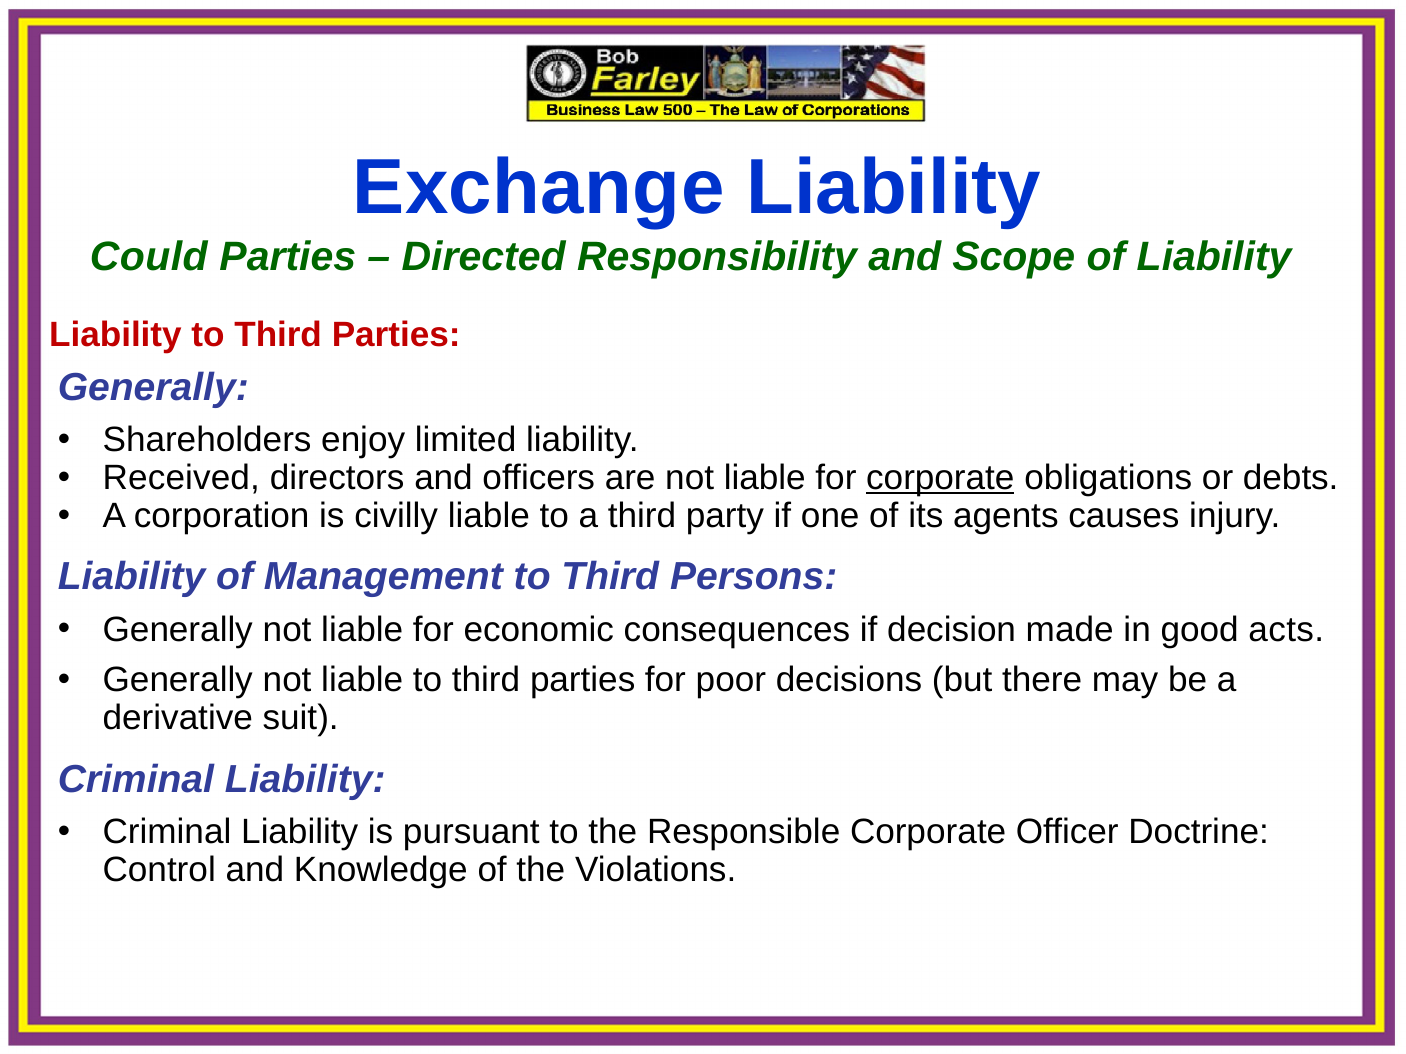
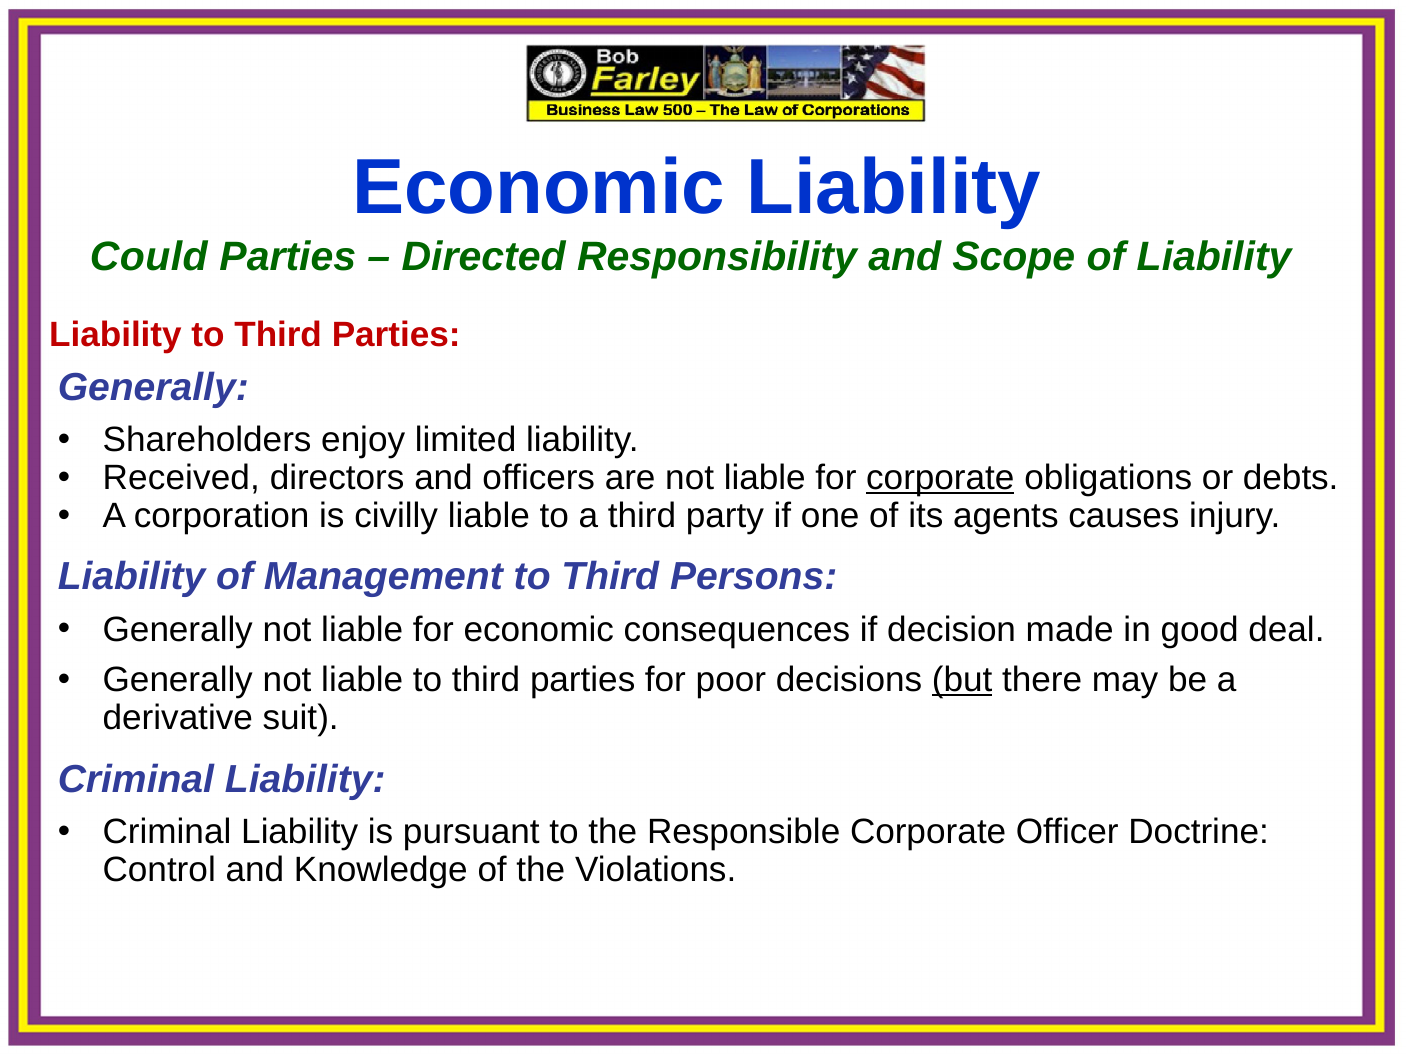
Exchange: Exchange -> Economic (539, 188)
acts: acts -> deal (1286, 630)
but underline: none -> present (962, 680)
